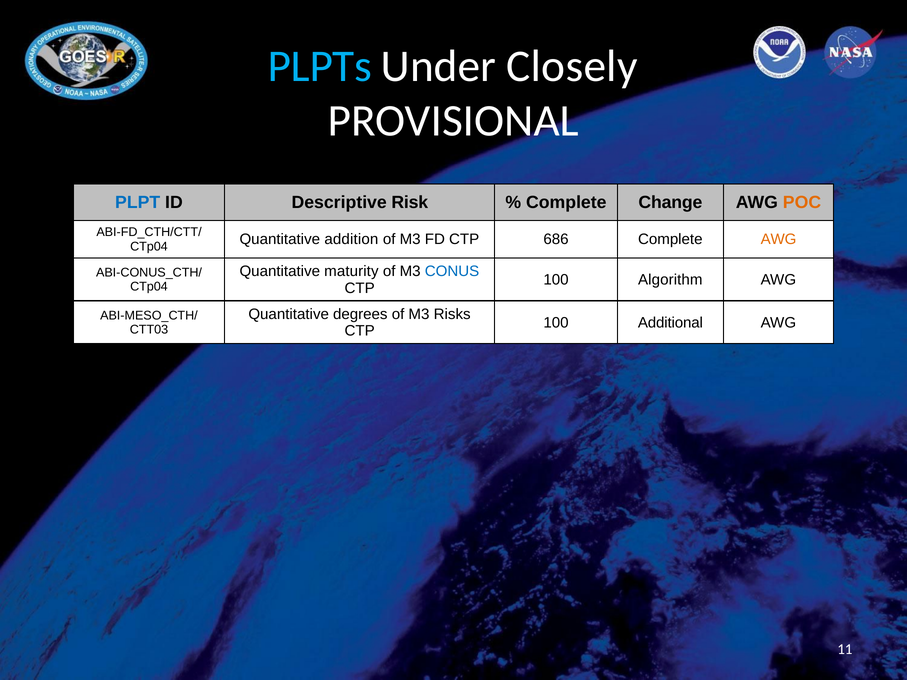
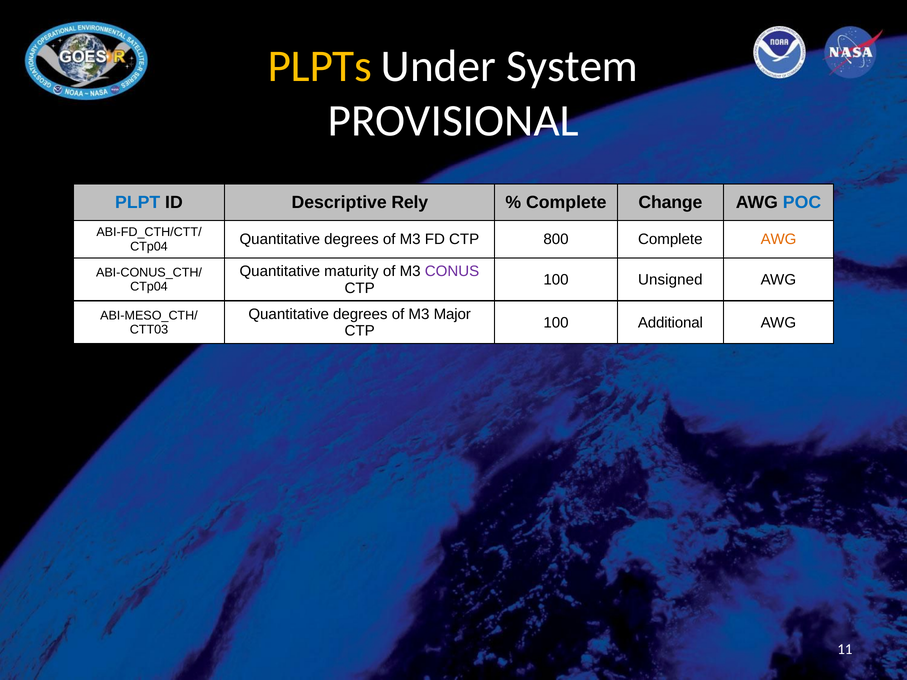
PLPTs colour: light blue -> yellow (320, 67)
Closely: Closely -> System (572, 67)
Risk: Risk -> Rely (410, 203)
POC colour: orange -> blue (802, 203)
addition: addition -> degrees (351, 240)
686: 686 -> 800 (556, 240)
CONUS colour: blue -> purple (452, 271)
Algorithm: Algorithm -> Unsigned (670, 280)
Risks: Risks -> Major (452, 314)
